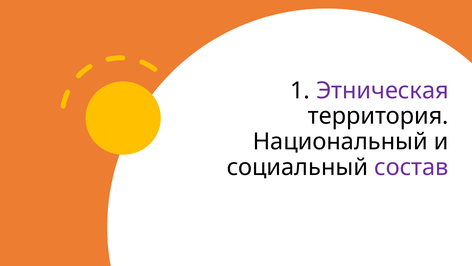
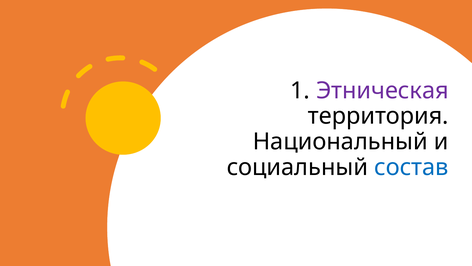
состав colour: purple -> blue (411, 167)
